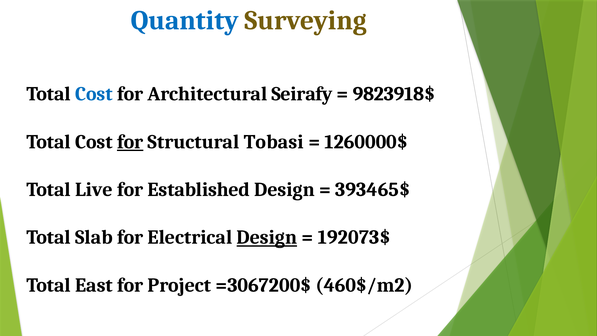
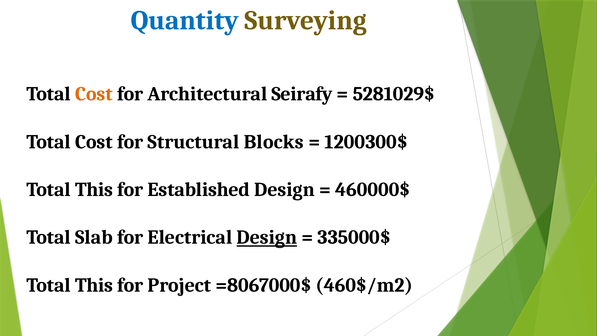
Cost colour: blue -> orange (94, 94)
9823918$: 9823918$ -> 5281029$ (394, 94)
for underline: present -> none (130, 142)
Tobasi: Tobasi -> Blocks (274, 142)
1260000$: 1260000$ -> 1200300$ (366, 142)
Live: Live -> This (94, 189)
393465$: 393465$ -> 460000$ (373, 189)
192073$: 192073$ -> 335000$ (354, 237)
East: East -> This (94, 285)
=3067200$: =3067200$ -> =8067000$ (263, 285)
